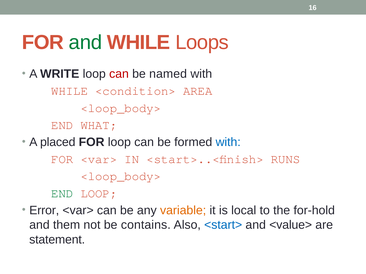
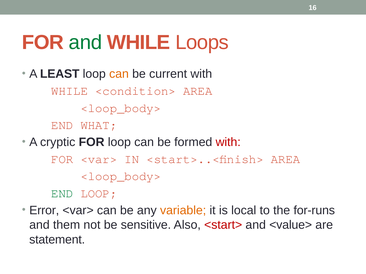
WRITE: WRITE -> LEAST (60, 74)
can colour: red -> orange (119, 74)
named: named -> current (168, 74)
placed: placed -> cryptic (58, 142)
with colour: blue -> red (228, 142)
<start>..<finish> RUNS: RUNS -> AREA (286, 159)
for-hold: for-hold -> for-runs (314, 211)
contains: contains -> sensitive (146, 225)
<start> colour: blue -> red (223, 225)
